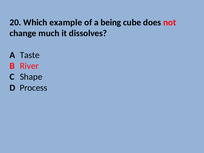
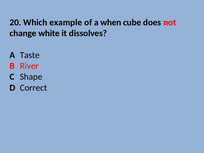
being: being -> when (111, 22)
much: much -> white (49, 33)
Process: Process -> Correct (33, 88)
